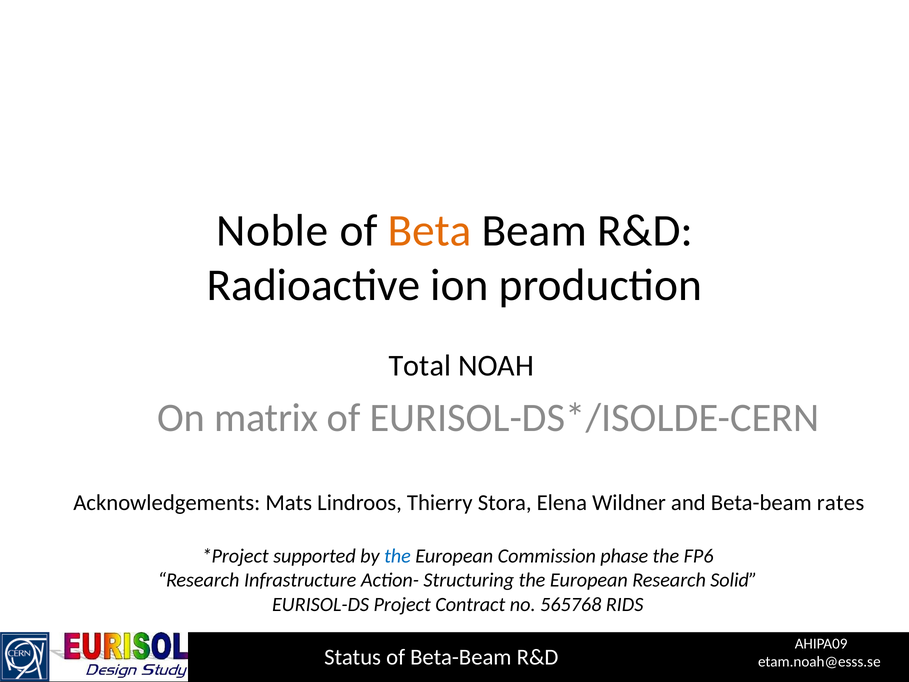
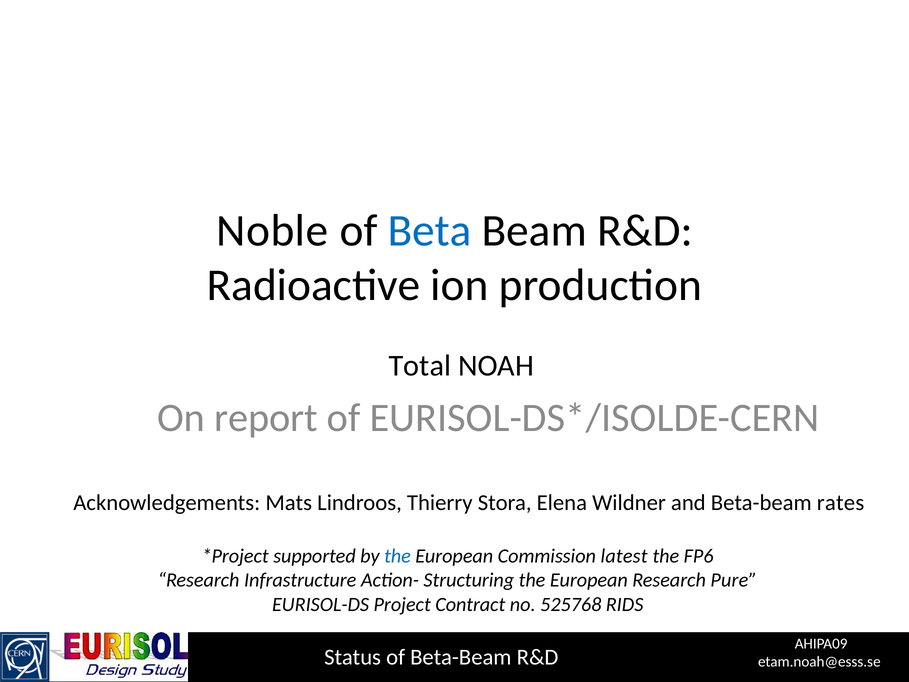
Beta colour: orange -> blue (430, 231)
matrix: matrix -> report (266, 418)
phase: phase -> latest (624, 556)
Solid: Solid -> Pure (734, 580)
565768: 565768 -> 525768 (571, 604)
